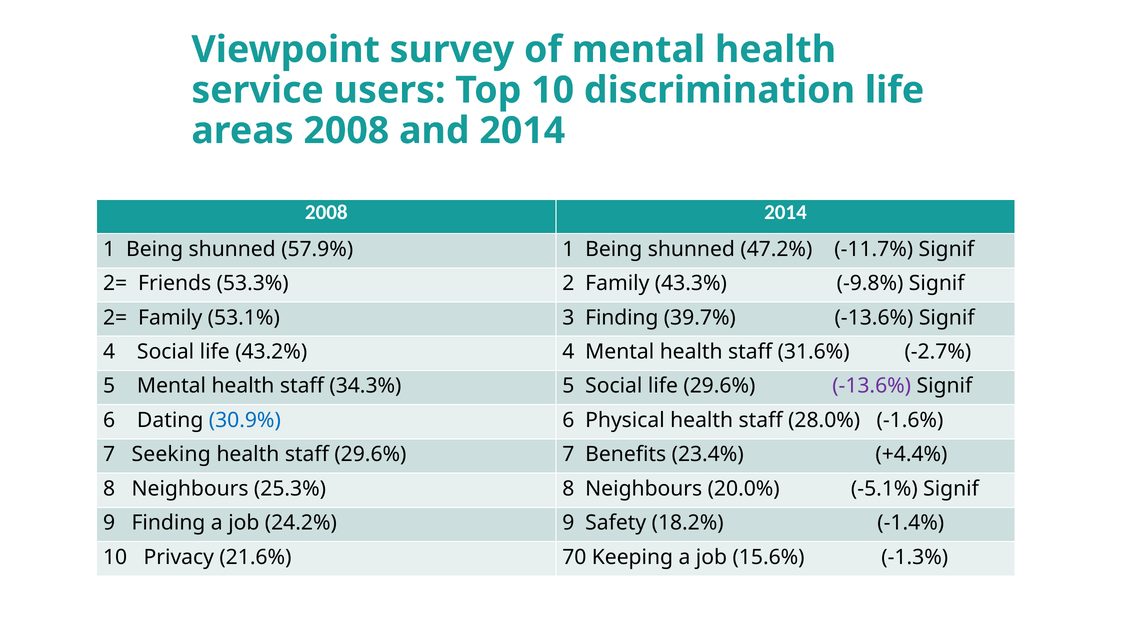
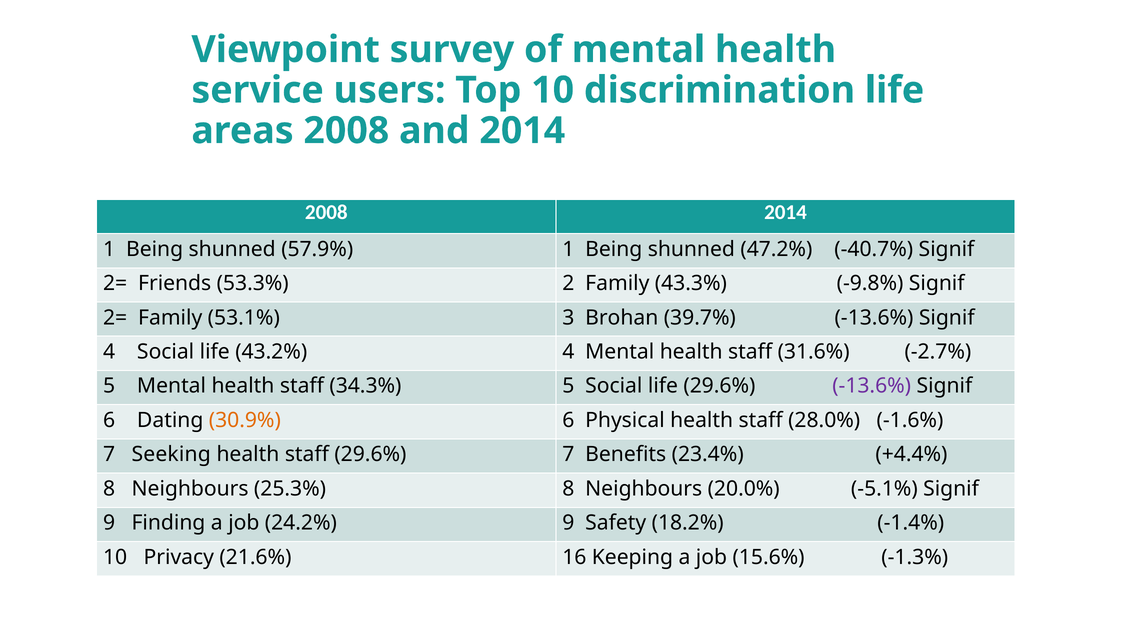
-11.7%: -11.7% -> -40.7% (874, 249)
3 Finding: Finding -> Brohan (622, 318)
30.9% colour: blue -> orange (245, 420)
70: 70 -> 16 (574, 557)
